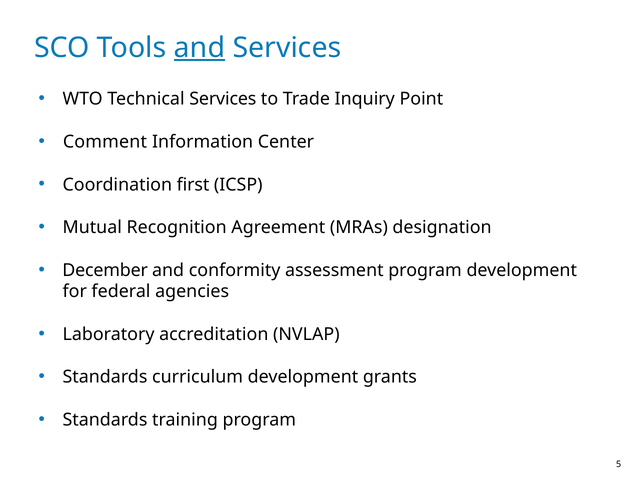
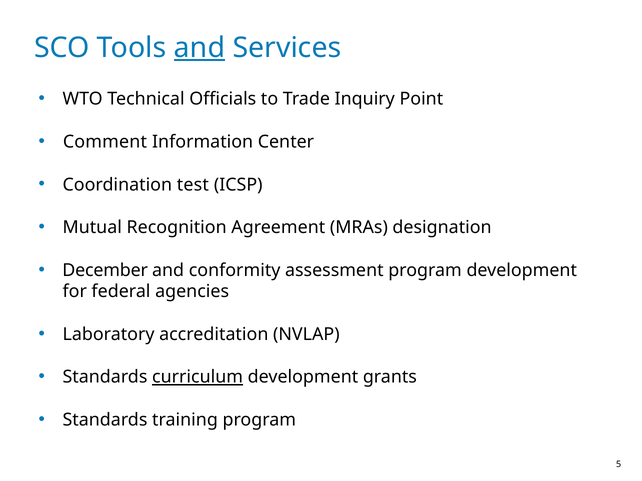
Technical Services: Services -> Officials (223, 99)
first: first -> test (193, 185)
curriculum underline: none -> present (198, 377)
